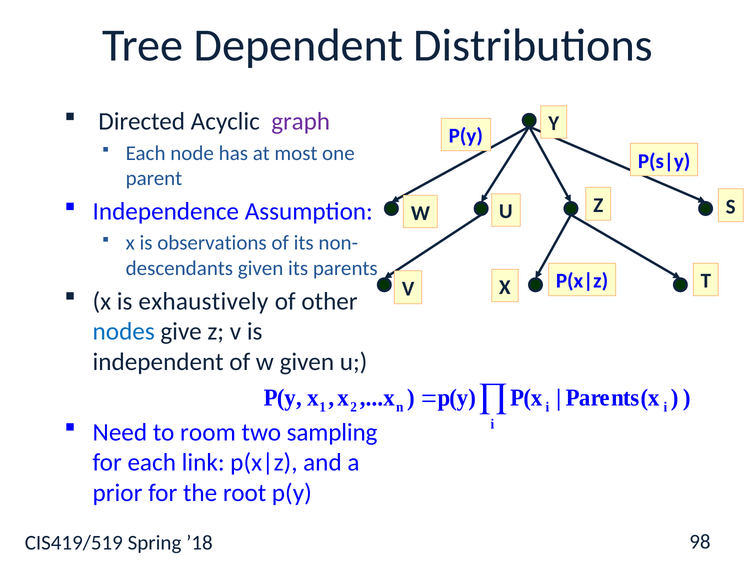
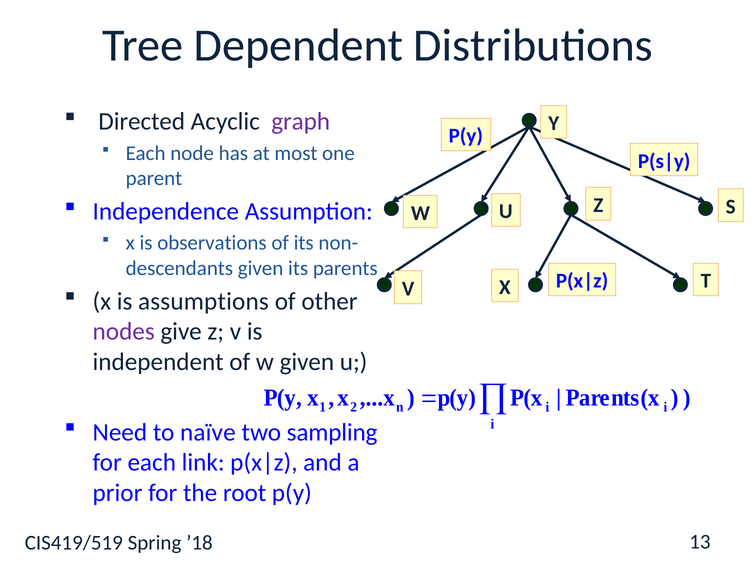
exhaustively: exhaustively -> assumptions (203, 301)
nodes colour: blue -> purple (124, 331)
room: room -> naïve (208, 432)
98: 98 -> 13 (700, 542)
